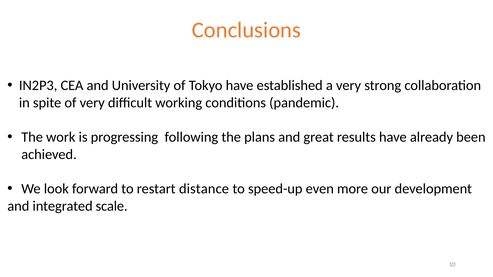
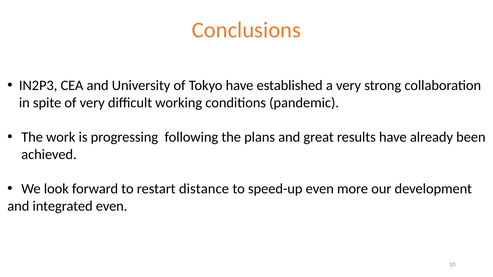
integrated scale: scale -> even (112, 206)
